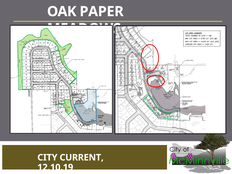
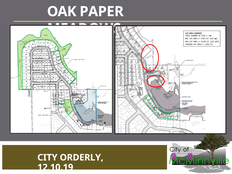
CURRENT: CURRENT -> ORDERLY (82, 158)
